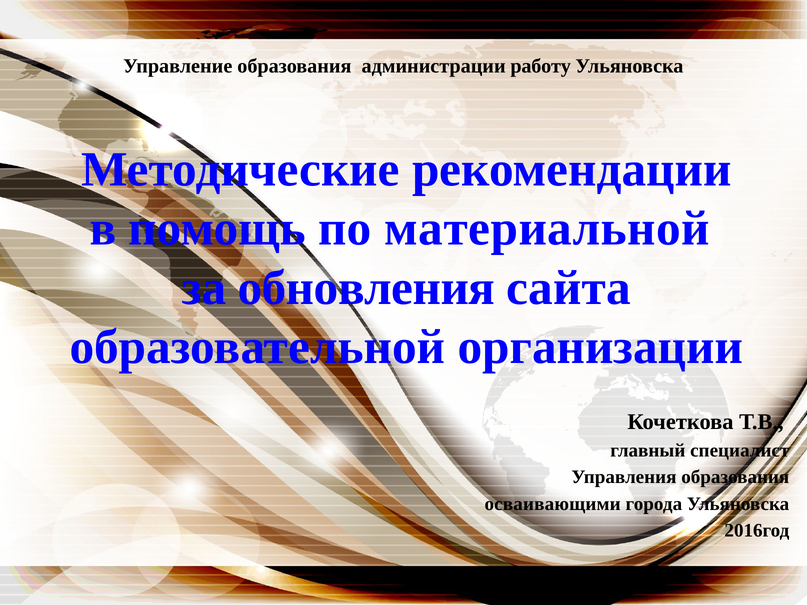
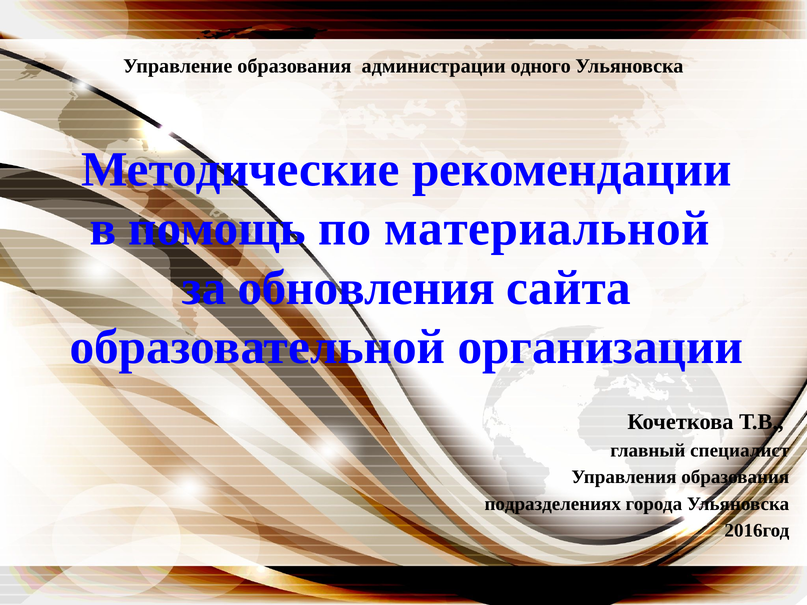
работу: работу -> одного (541, 66)
осваивающими: осваивающими -> подразделениях (553, 504)
